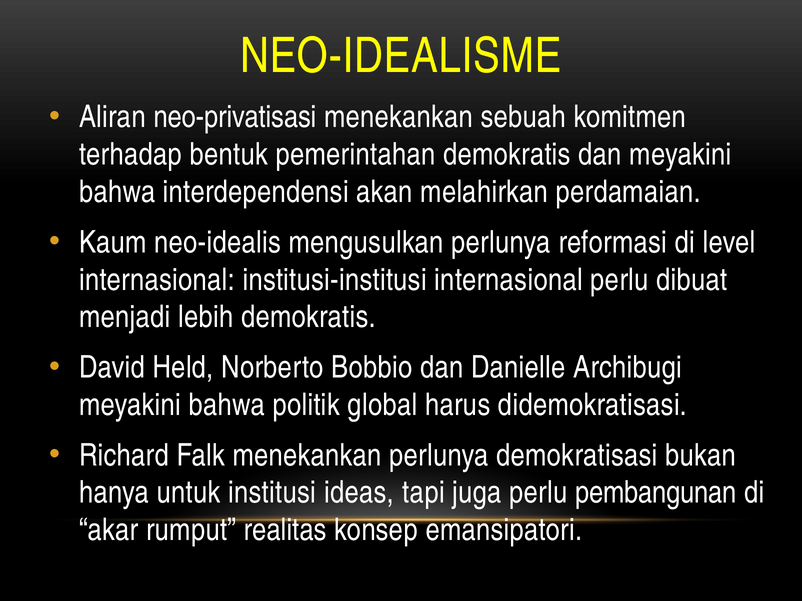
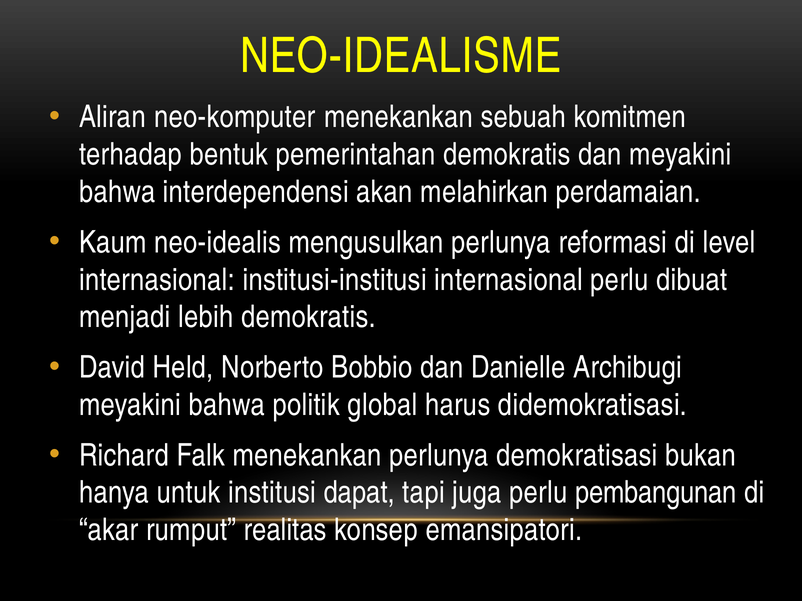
neo-privatisasi: neo-privatisasi -> neo-komputer (235, 117)
ideas: ideas -> dapat (359, 493)
